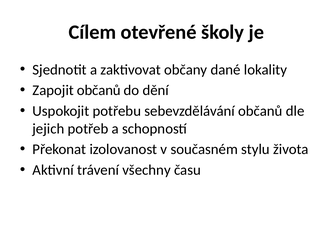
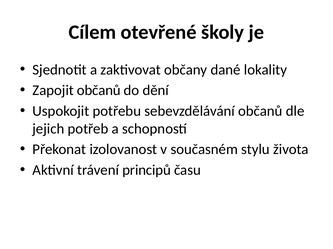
všechny: všechny -> principů (147, 171)
